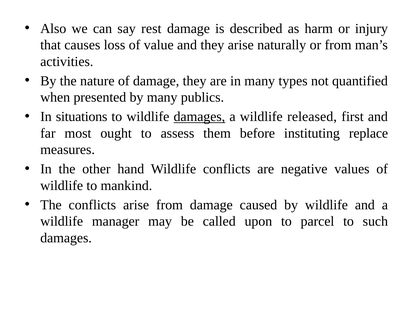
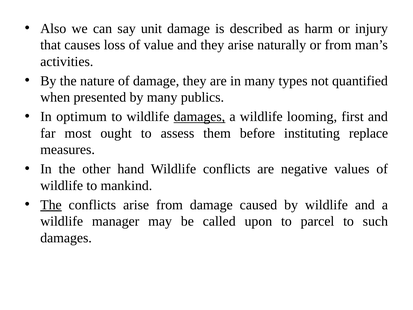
rest: rest -> unit (151, 28)
situations: situations -> optimum (82, 117)
released: released -> looming (312, 117)
The underline: none -> present (51, 205)
